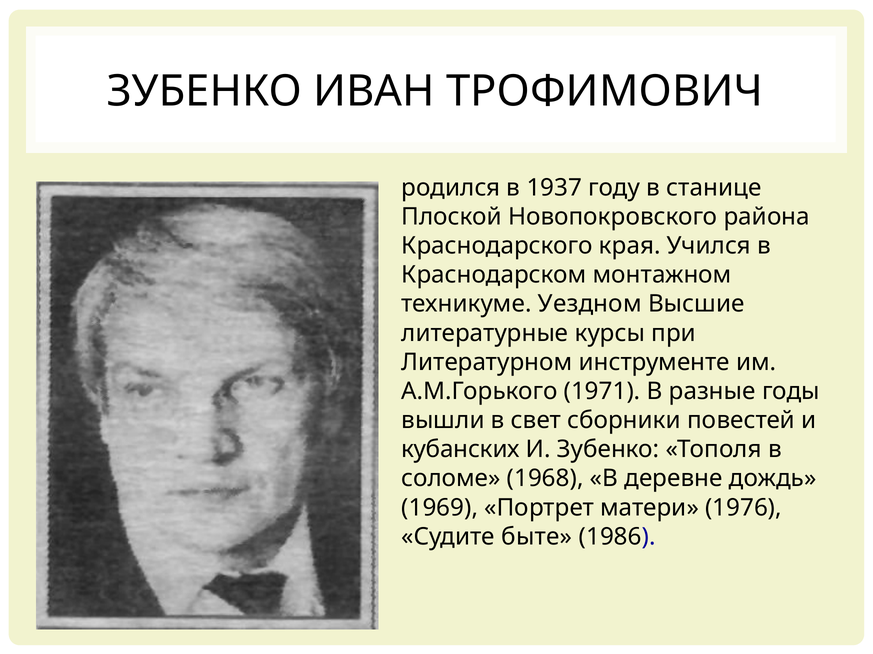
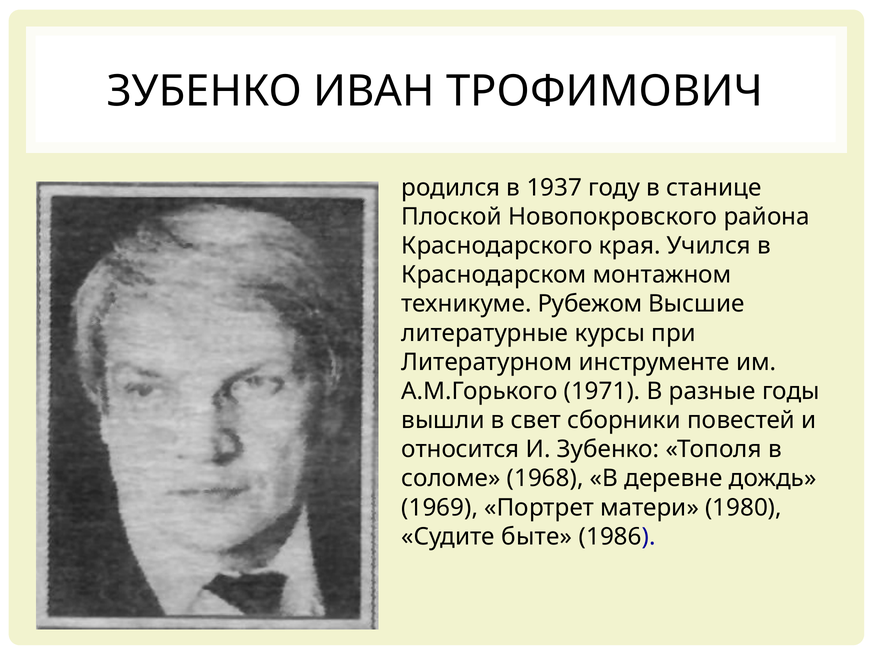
Уездном: Уездном -> Рубежом (590, 304)
кубанских: кубанских -> относится (460, 450)
1976: 1976 -> 1980 (743, 508)
